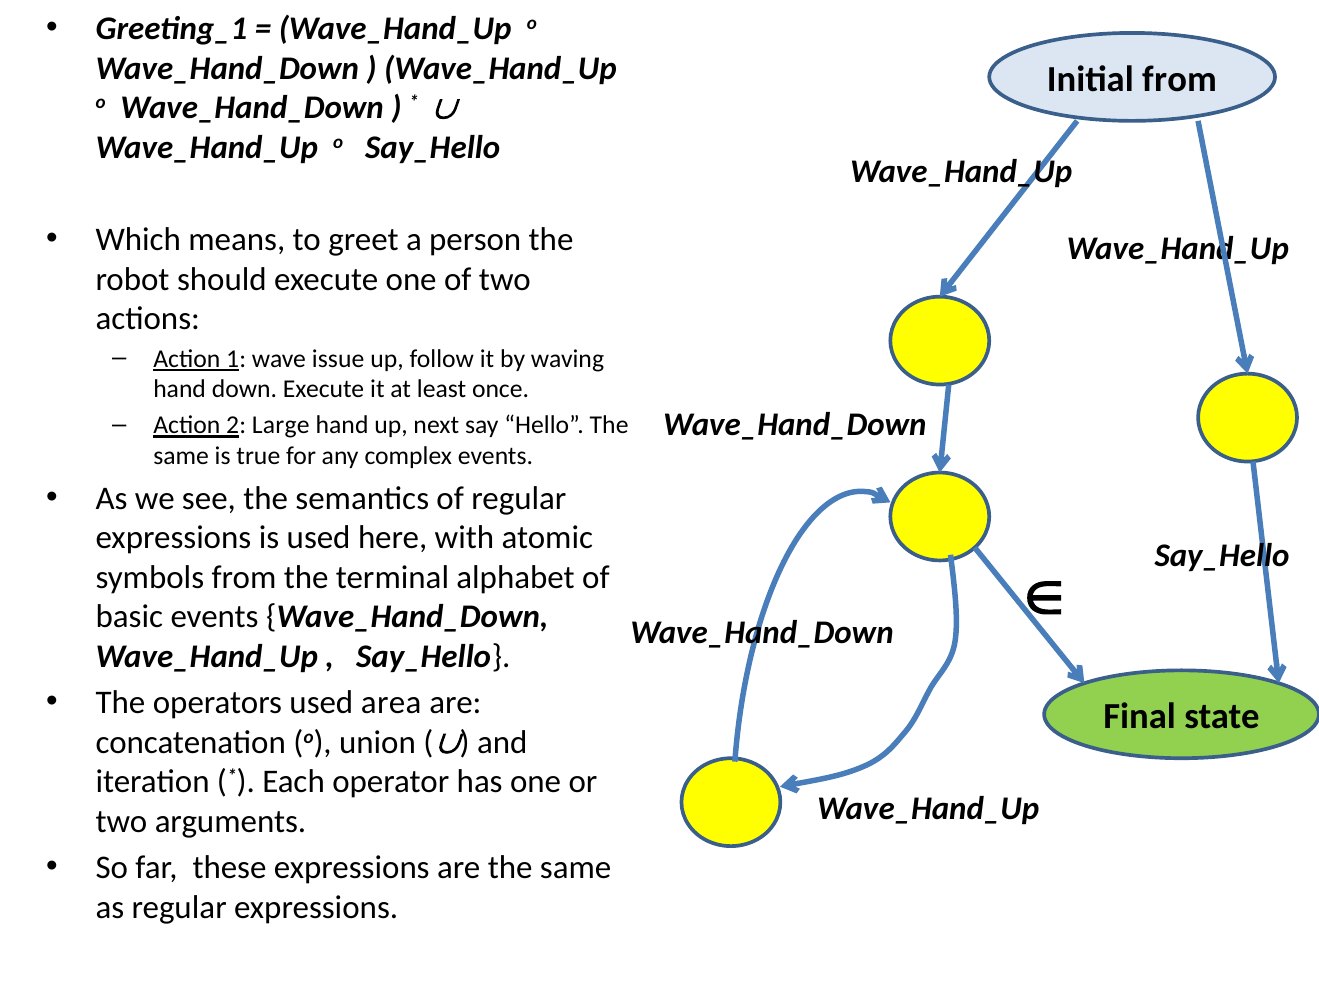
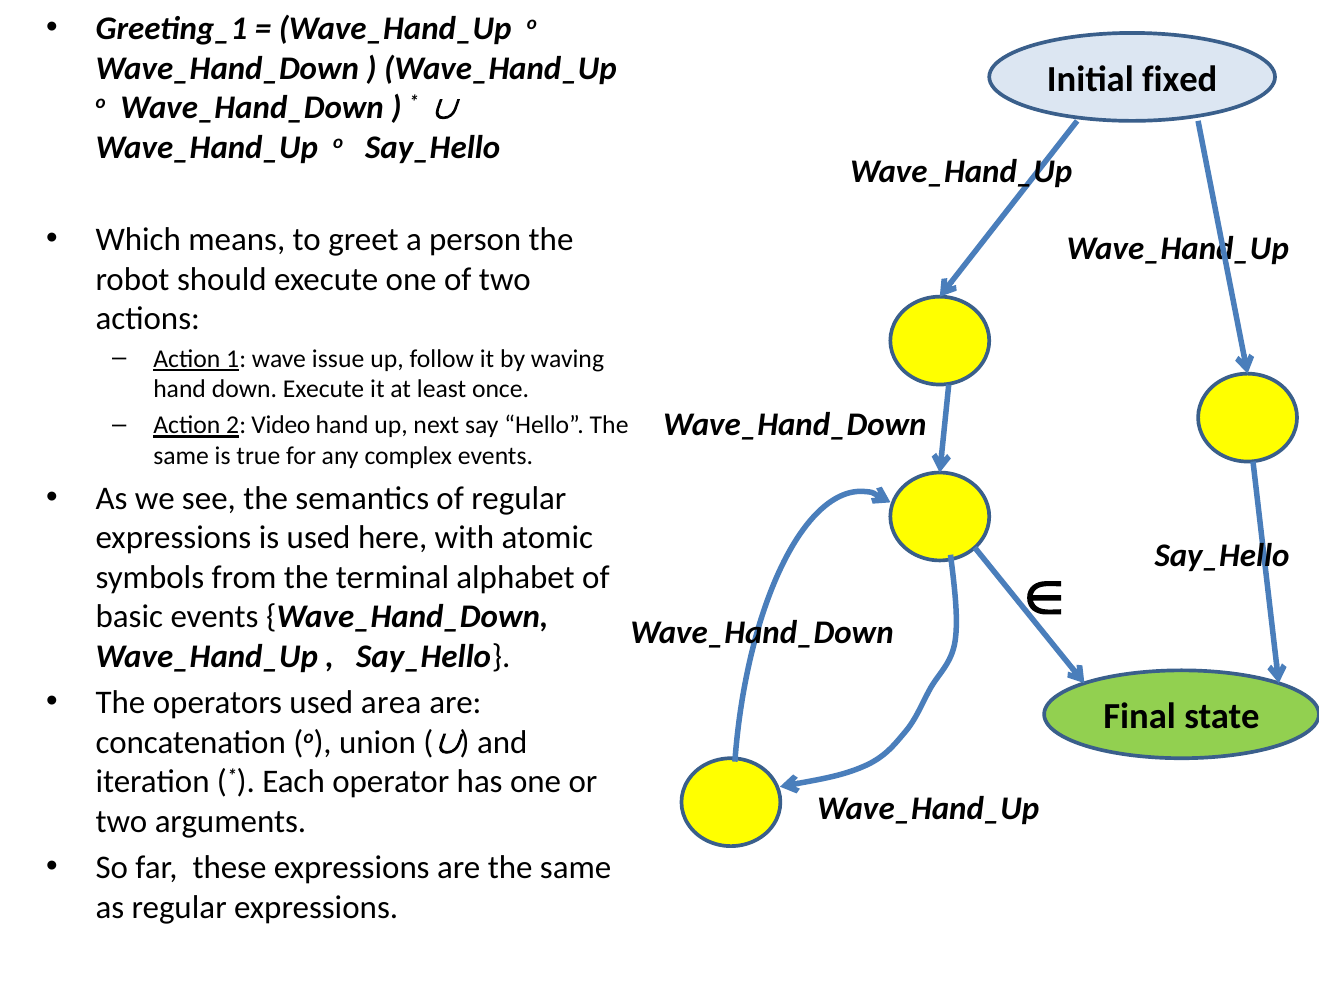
Initial from: from -> fixed (1180, 79)
Large: Large -> Video (281, 425)
